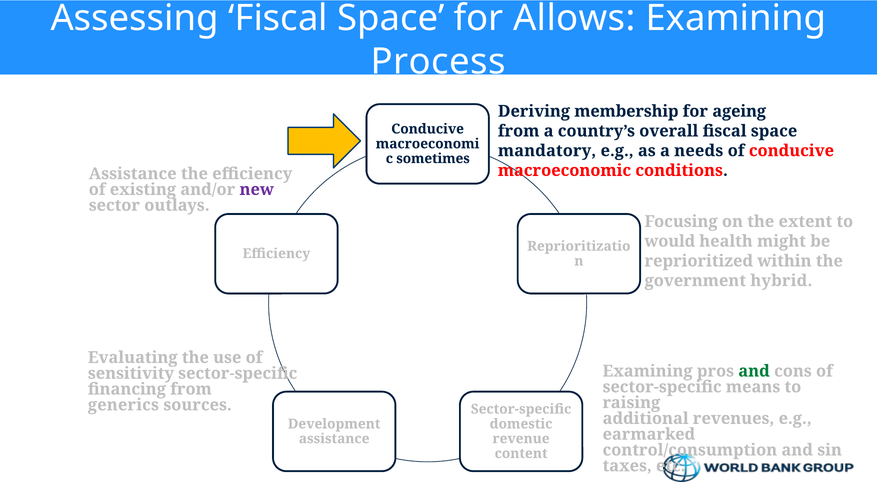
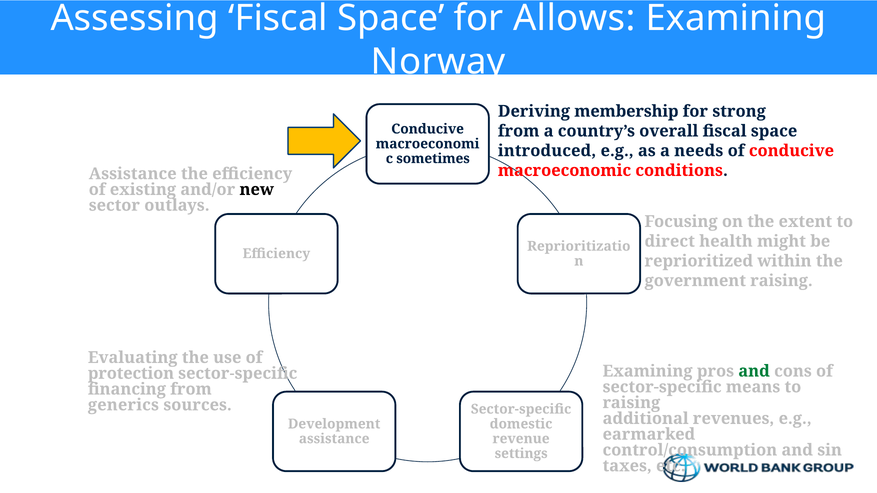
Process: Process -> Norway (438, 62)
ageing: ageing -> strong (739, 111)
mandatory: mandatory -> introduced (547, 151)
new colour: purple -> black (257, 190)
would: would -> direct (670, 241)
government hybrid: hybrid -> raising (781, 281)
sensitivity: sensitivity -> protection (131, 374)
content: content -> settings (521, 454)
